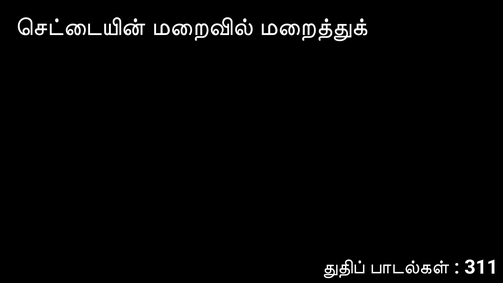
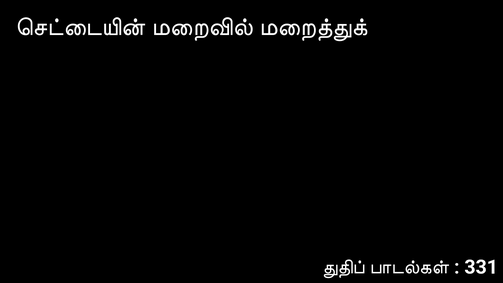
311: 311 -> 331 (481, 267)
